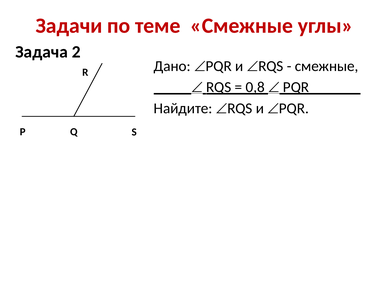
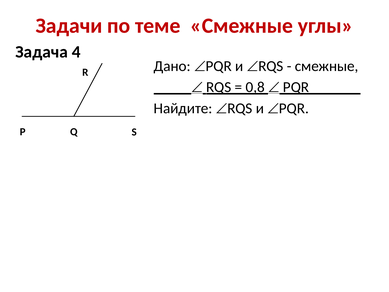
2: 2 -> 4 (76, 52)
